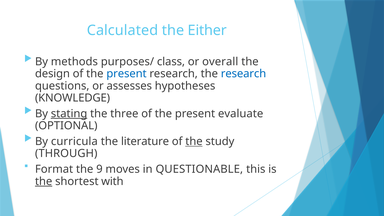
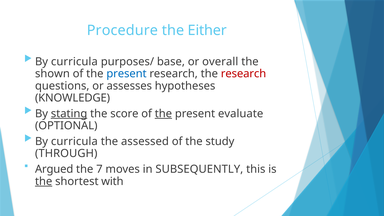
Calculated: Calculated -> Procedure (122, 30)
methods: methods -> curricula (74, 62)
class: class -> base (171, 62)
design: design -> shown (52, 74)
research colour: blue -> red (244, 74)
three: three -> score (124, 114)
the underline: none -> present (163, 114)
literature: literature -> assessed (145, 141)
the underline: present -> none (194, 141)
Format: Format -> Argued (54, 169)
9: 9 -> 7 (99, 169)
QUESTIONABLE: QUESTIONABLE -> SUBSEQUENTLY (199, 169)
